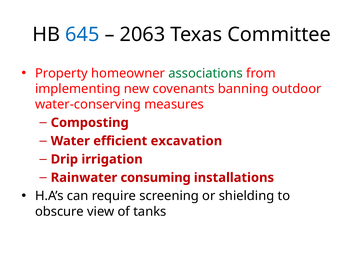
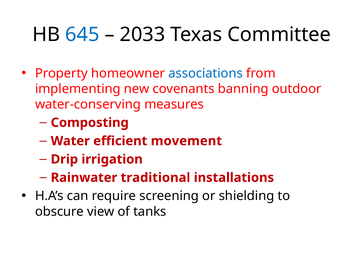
2063: 2063 -> 2033 (142, 35)
associations colour: green -> blue (206, 73)
excavation: excavation -> movement (186, 141)
consuming: consuming -> traditional (156, 178)
